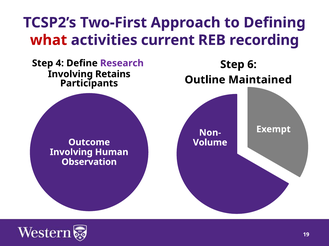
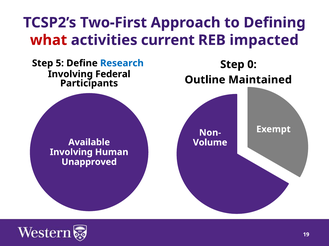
recording: recording -> impacted (264, 40)
4: 4 -> 5 (60, 63)
Research colour: purple -> blue (122, 63)
6: 6 -> 0 (252, 65)
Retains: Retains -> Federal (113, 74)
Outcome: Outcome -> Available (89, 143)
Observation: Observation -> Unapproved (89, 162)
